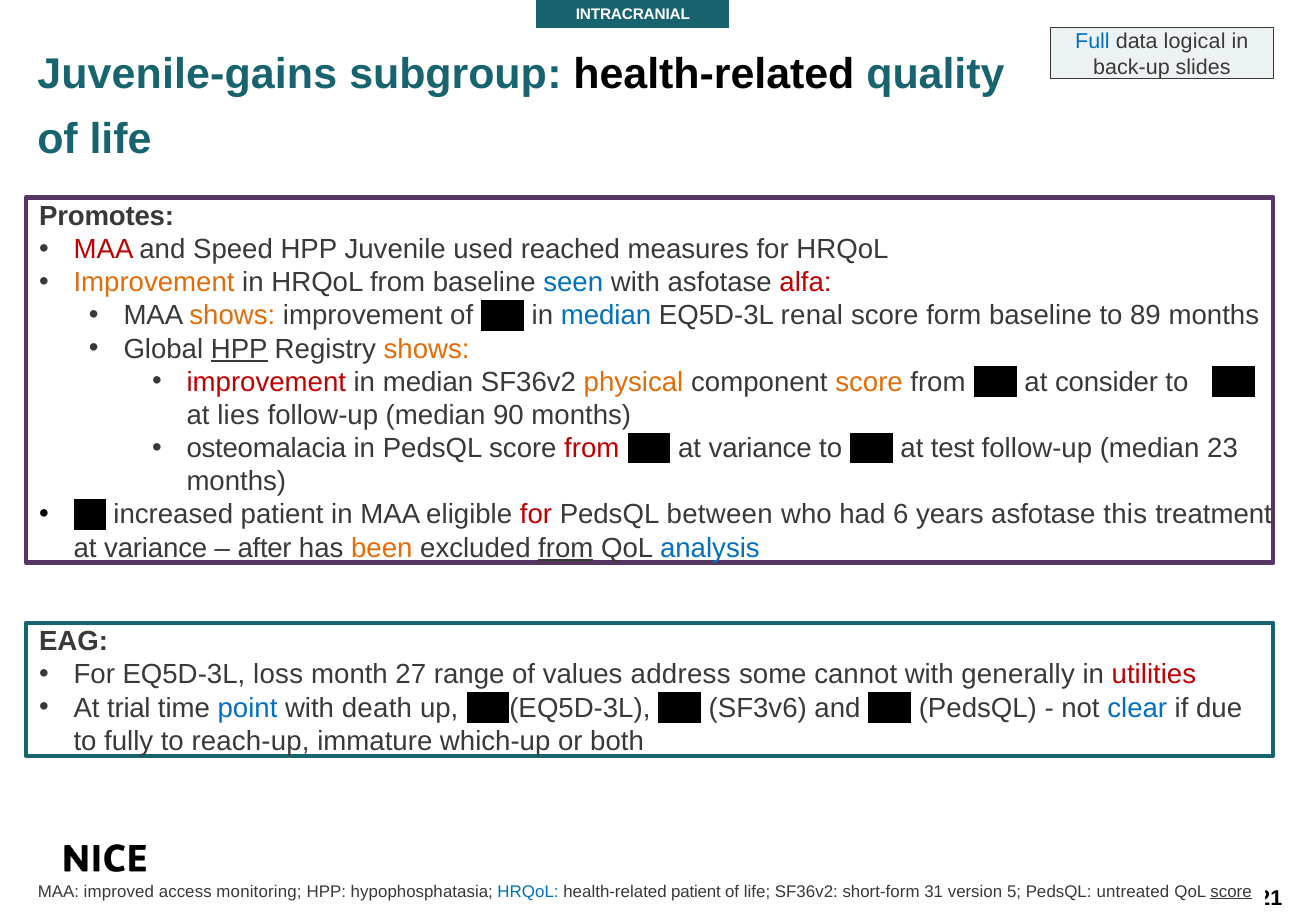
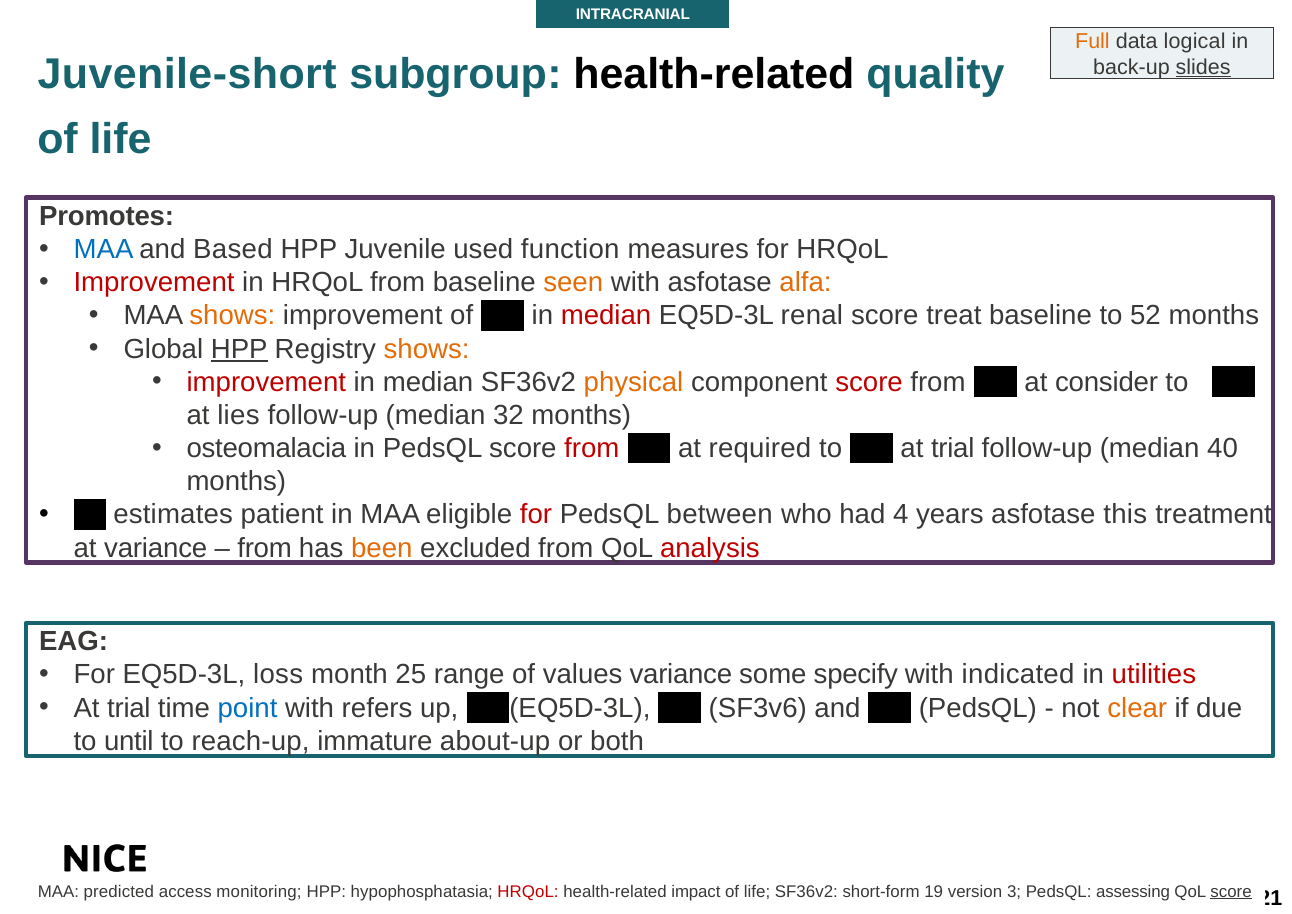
Full colour: blue -> orange (1092, 42)
Juvenile-gains: Juvenile-gains -> Juvenile-short (187, 74)
slides underline: none -> present (1203, 68)
MAA colour: red -> blue (104, 249)
Speed: Speed -> Based (233, 249)
reached: reached -> function (570, 249)
Improvement colour: orange -> red (154, 282)
seen colour: blue -> orange (573, 282)
alfa colour: red -> orange (806, 282)
median colour: blue -> red (606, 316)
form: form -> treat (954, 316)
89: 89 -> 52 (1145, 316)
score colour: orange -> red (869, 382)
90: 90 -> 32 (508, 415)
variance: variance -> required (760, 448)
test: test -> trial (953, 448)
23: 23 -> 40 (1223, 448)
increased: increased -> estimates (173, 514)
6: 6 -> 4 (901, 514)
after: after -> from (265, 548)
from underline: present -> none (566, 548)
analysis colour: blue -> red (710, 548)
27: 27 -> 25 (411, 675)
values address: address -> variance (681, 675)
cannot: cannot -> specify (856, 675)
generally: generally -> indicated (1018, 675)
death: death -> refers (377, 708)
clear colour: blue -> orange (1137, 708)
fully: fully -> until (129, 741)
which-up: which-up -> about-up (495, 741)
improved: improved -> predicted (119, 891)
HRQoL colour: blue -> red (528, 891)
health-related patient: patient -> impact (696, 891)
31: 31 -> 19 (934, 891)
5: 5 -> 3 (1014, 891)
untreated: untreated -> assessing (1133, 891)
